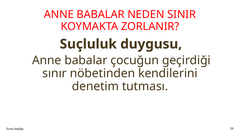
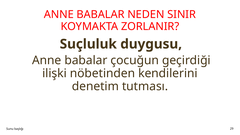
sınır: sınır -> ilişki (55, 73)
